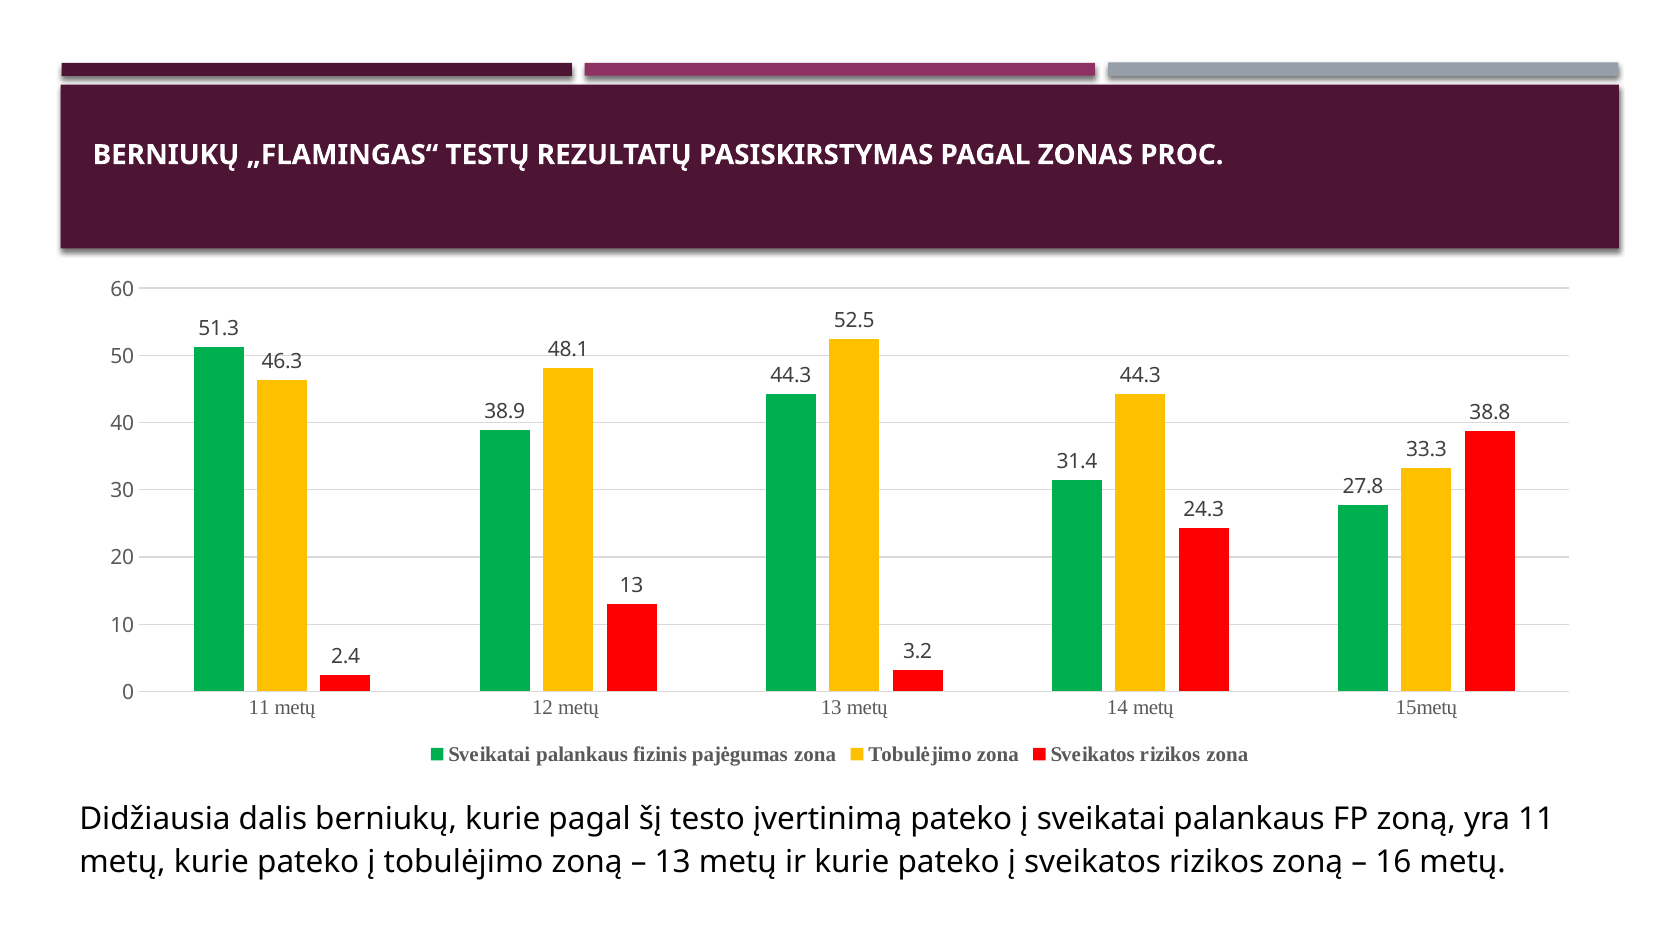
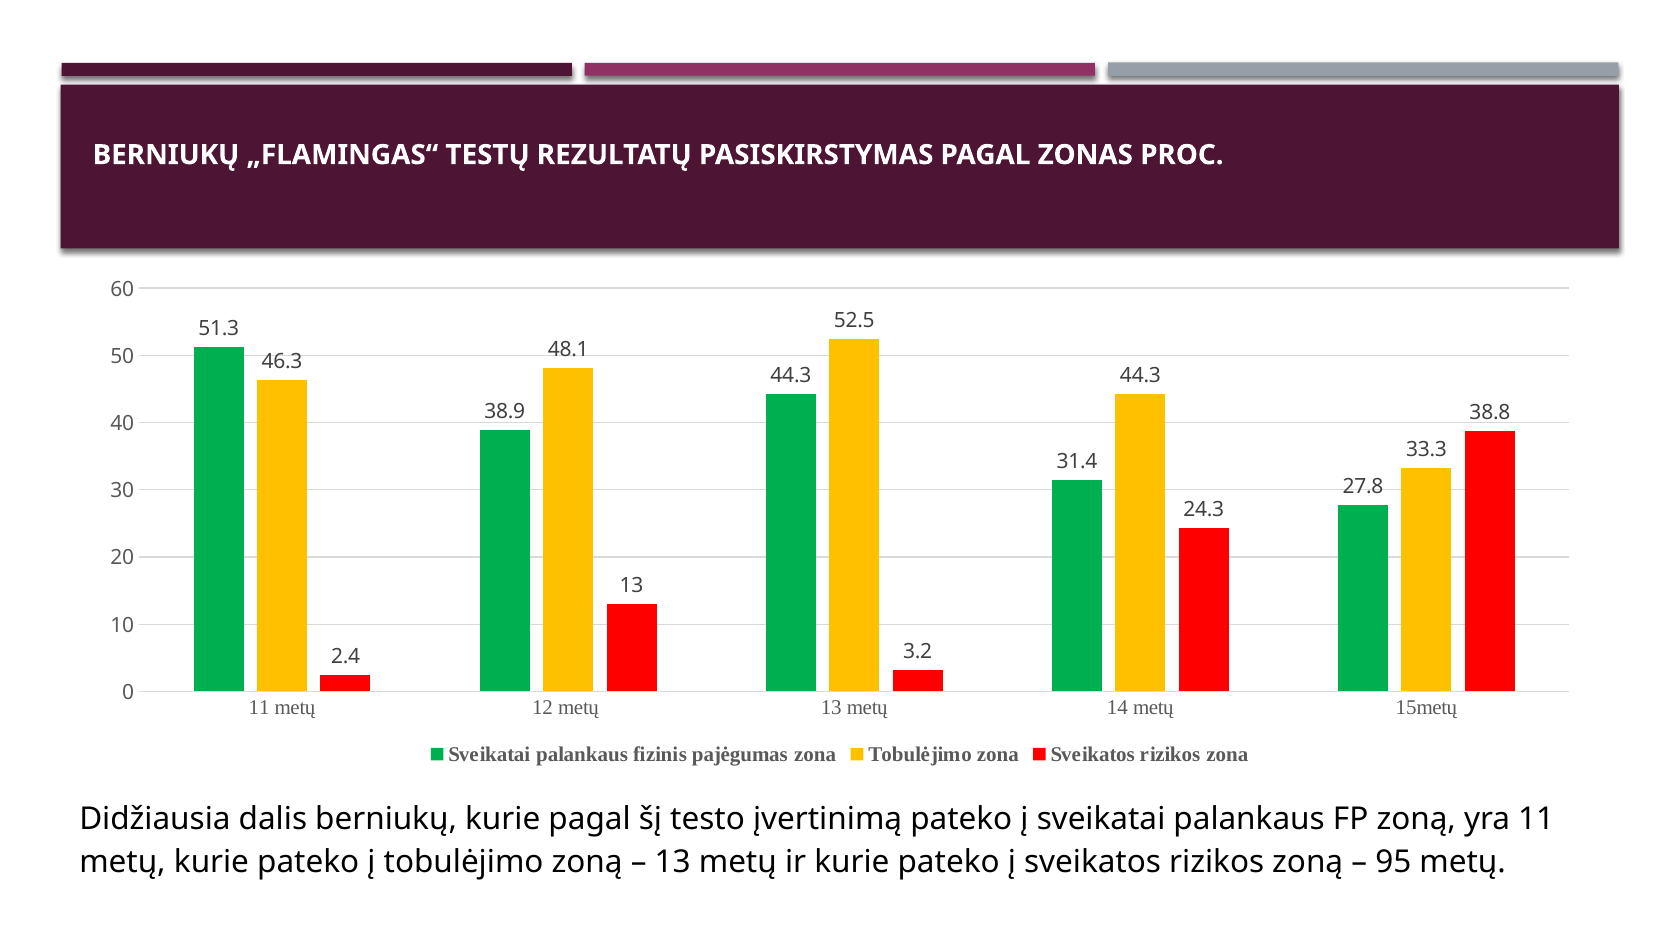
16: 16 -> 95 (1393, 862)
